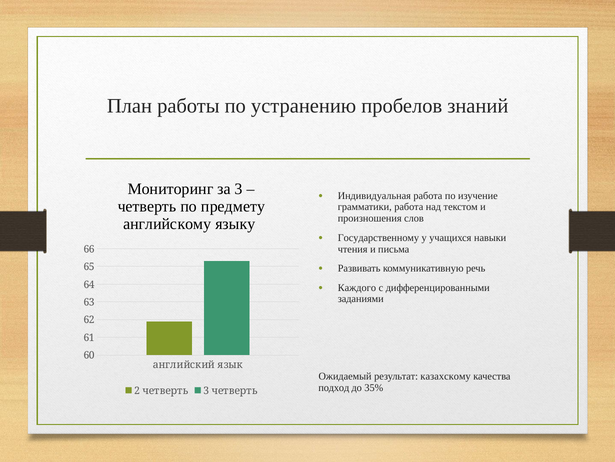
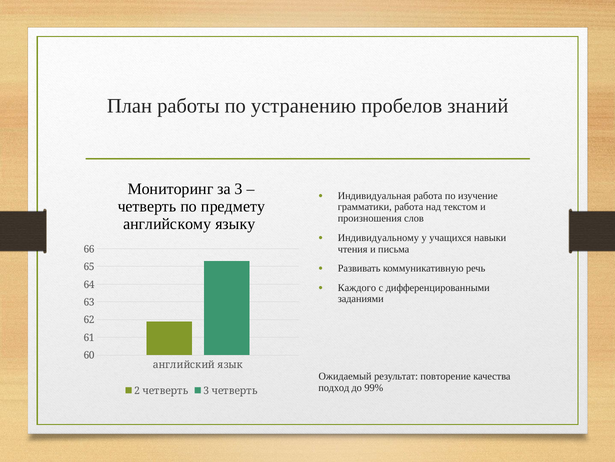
Государственному: Государственному -> Индивидуальному (378, 237)
казахскому: казахскому -> повторение (446, 376)
35%: 35% -> 99% (374, 387)
